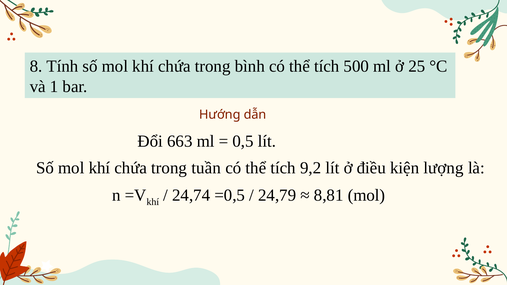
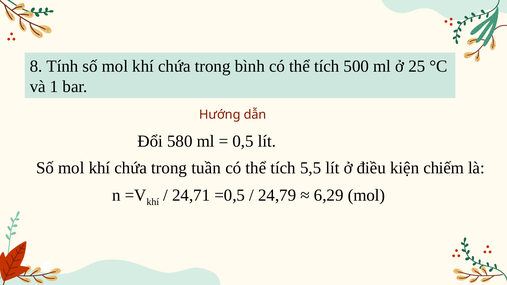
663: 663 -> 580 (180, 141)
9,2: 9,2 -> 5,5 (311, 168)
lượng: lượng -> chiếm (444, 168)
24,74: 24,74 -> 24,71 (191, 195)
8,81: 8,81 -> 6,29 (329, 195)
